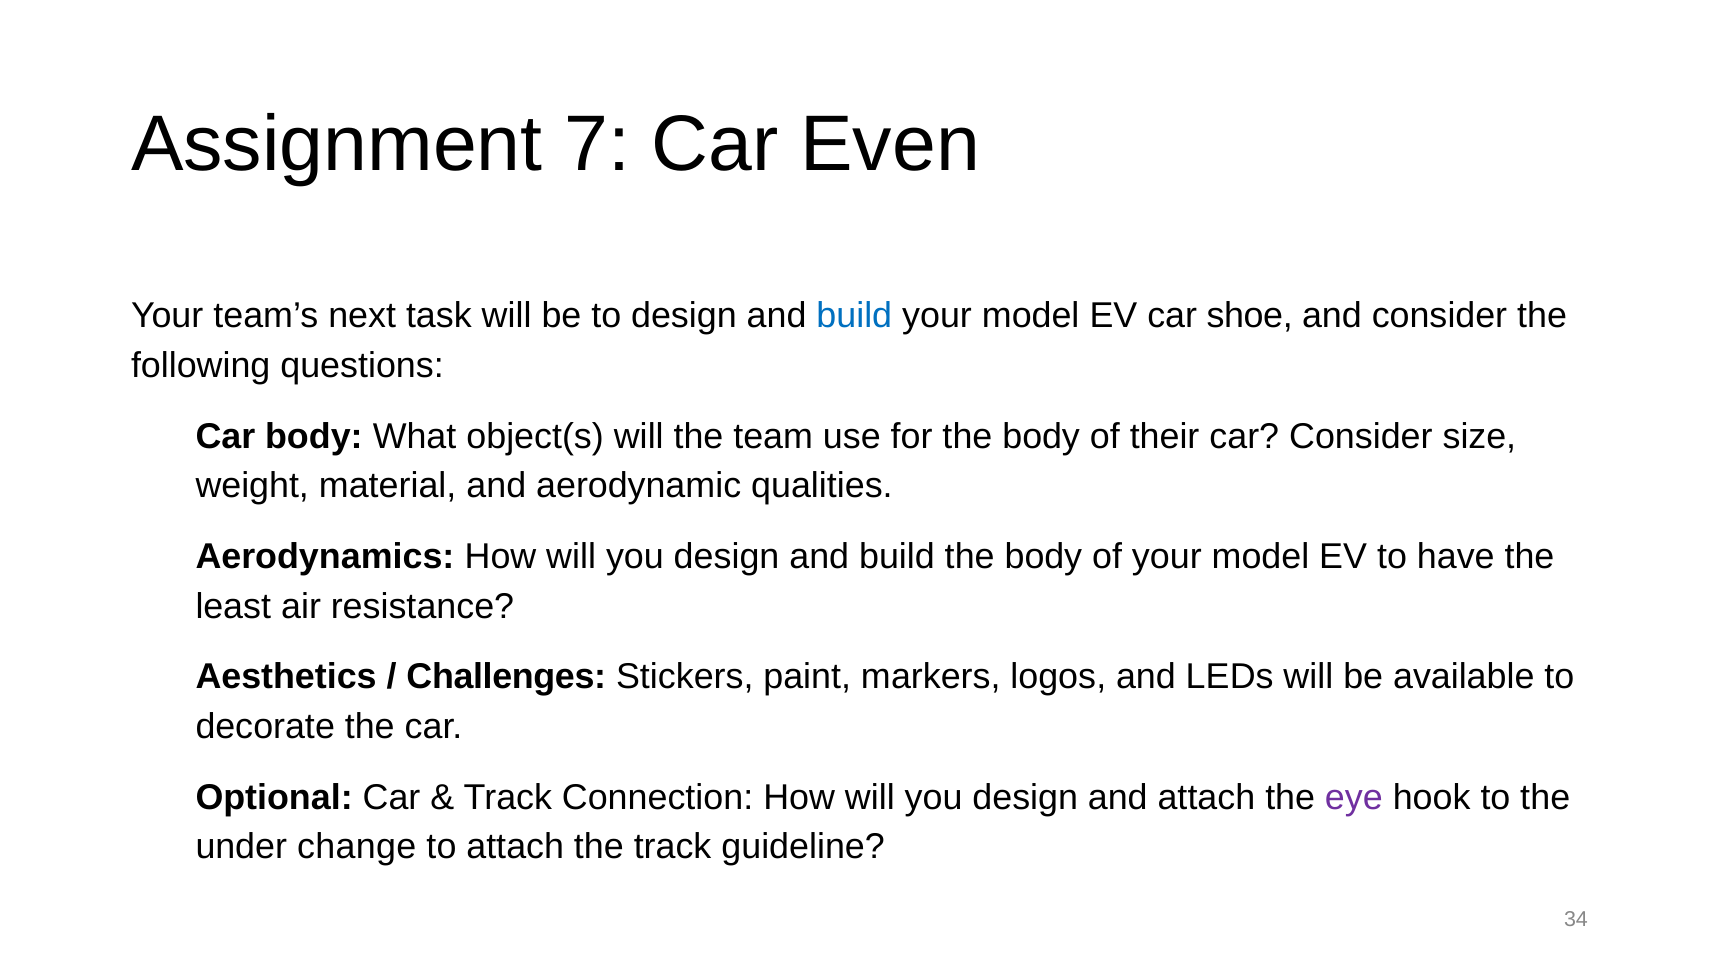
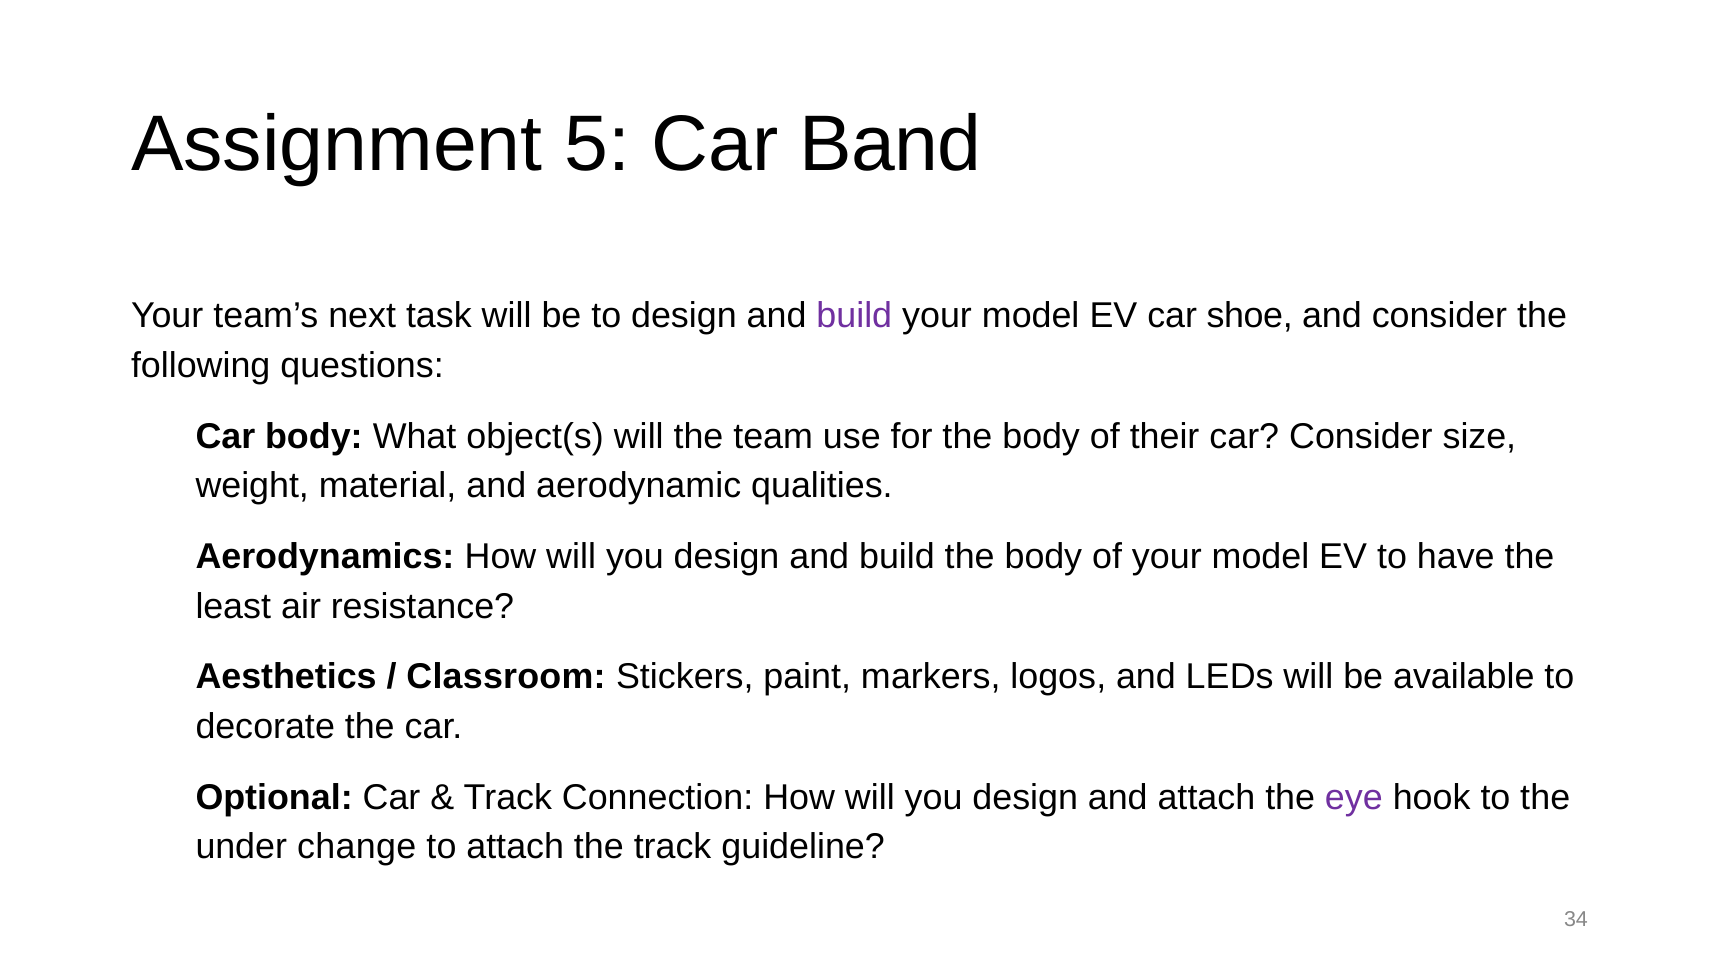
7: 7 -> 5 (597, 144)
Even: Even -> Band (890, 144)
build colour: blue -> purple (854, 316)
Challenges: Challenges -> Classroom (506, 677)
